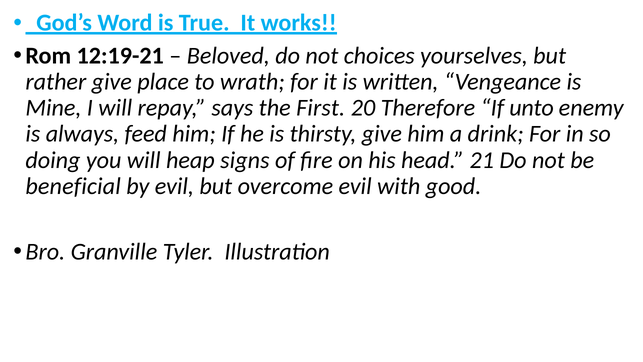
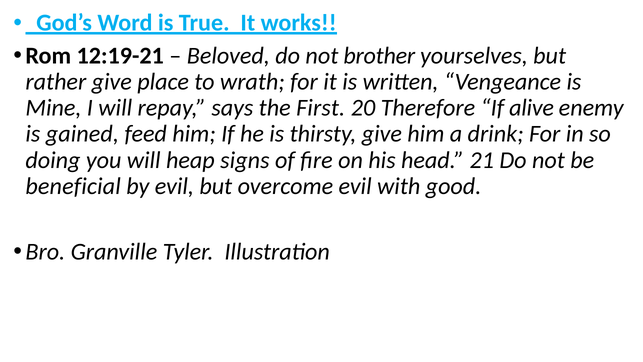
choices: choices -> brother (379, 56)
unto: unto -> alive (532, 108)
always: always -> gained (82, 134)
